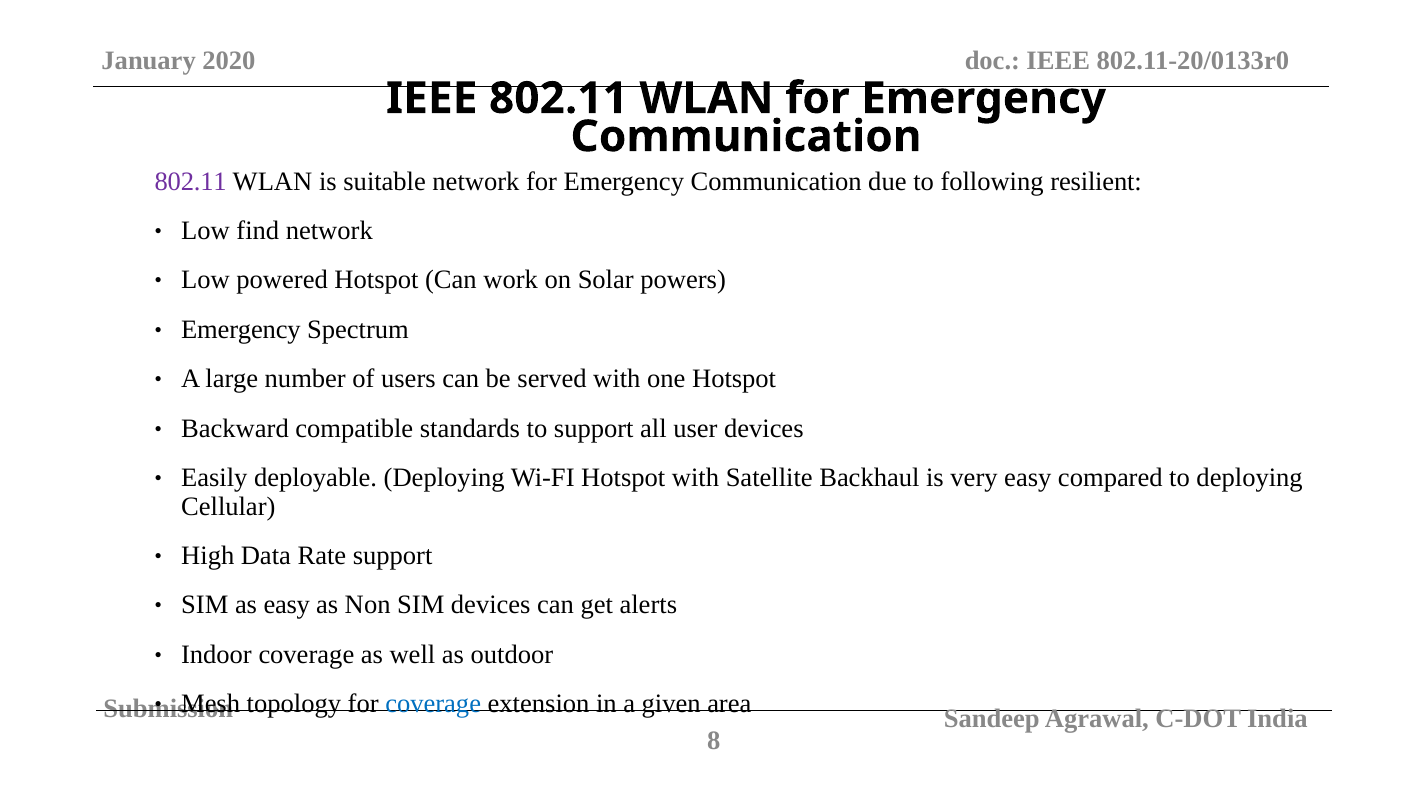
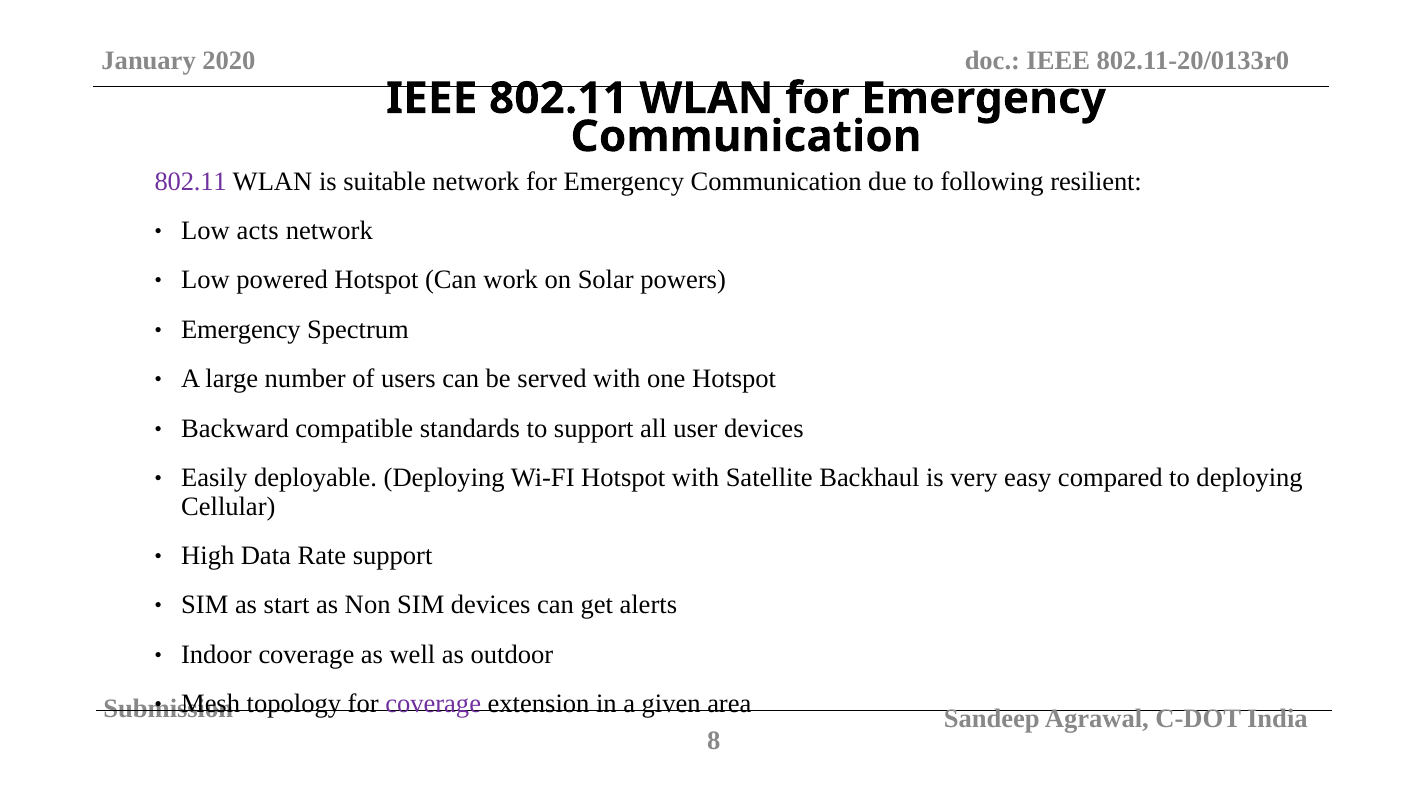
find: find -> acts (258, 231)
as easy: easy -> start (287, 605)
coverage colour: blue -> purple (433, 704)
